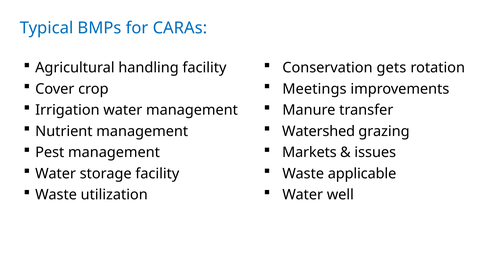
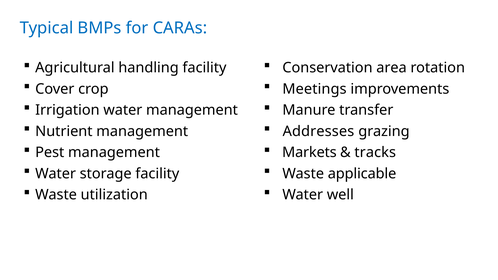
gets: gets -> area (392, 68)
Watershed: Watershed -> Addresses (318, 131)
issues: issues -> tracks (375, 153)
